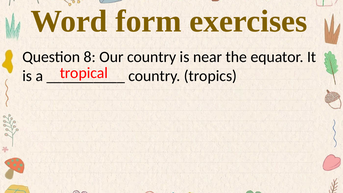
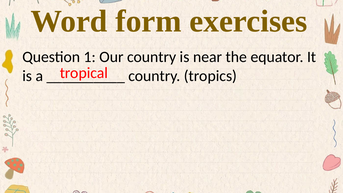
8: 8 -> 1 (90, 57)
